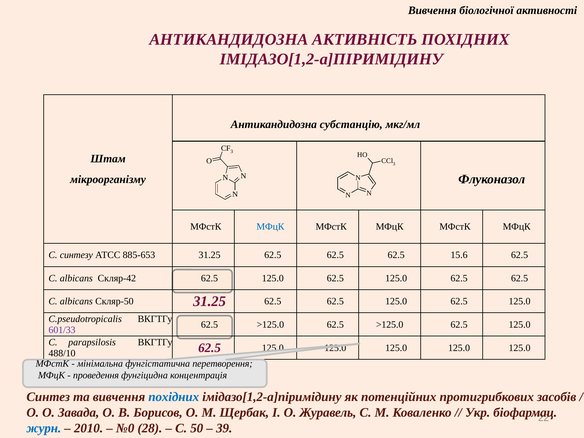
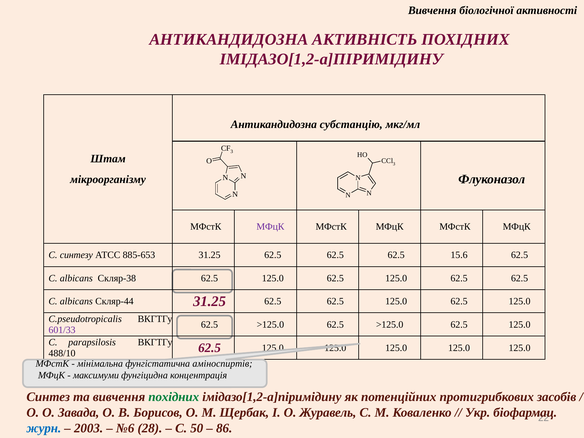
МФцК colour: blue -> purple (270, 227)
Скляр-42: Скляр-42 -> Скляр-38 (117, 278)
Скляр-50: Скляр-50 -> Скляр-44 (114, 301)
перетворення: перетворення -> аміноспиртів (222, 364)
проведення: проведення -> максимуми (96, 375)
похідних colour: blue -> green (174, 397)
2010: 2010 -> 2003 (89, 428)
№0: №0 -> №6 (125, 428)
39: 39 -> 86 (224, 428)
